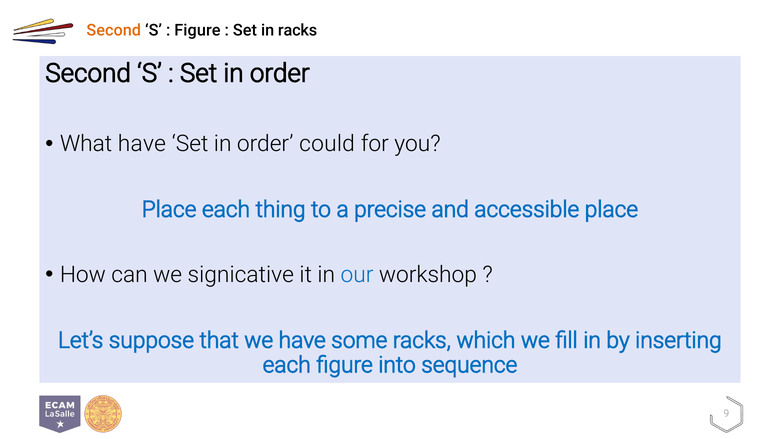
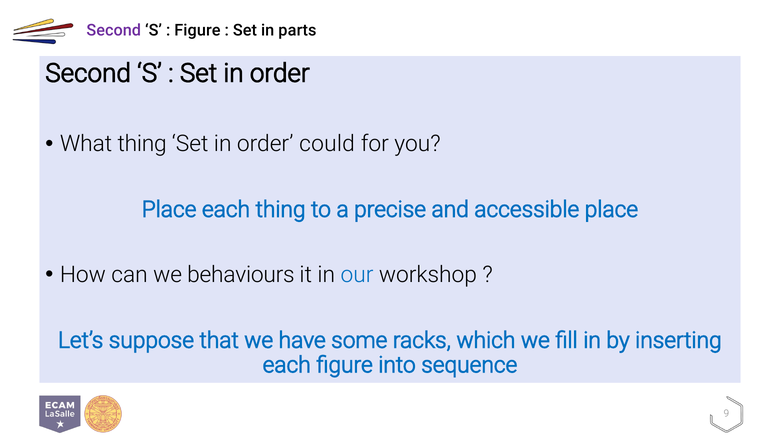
Second colour: orange -> purple (114, 30)
in racks: racks -> parts (297, 30)
What have: have -> thing (142, 144)
signicative: signicative -> behaviours (241, 275)
